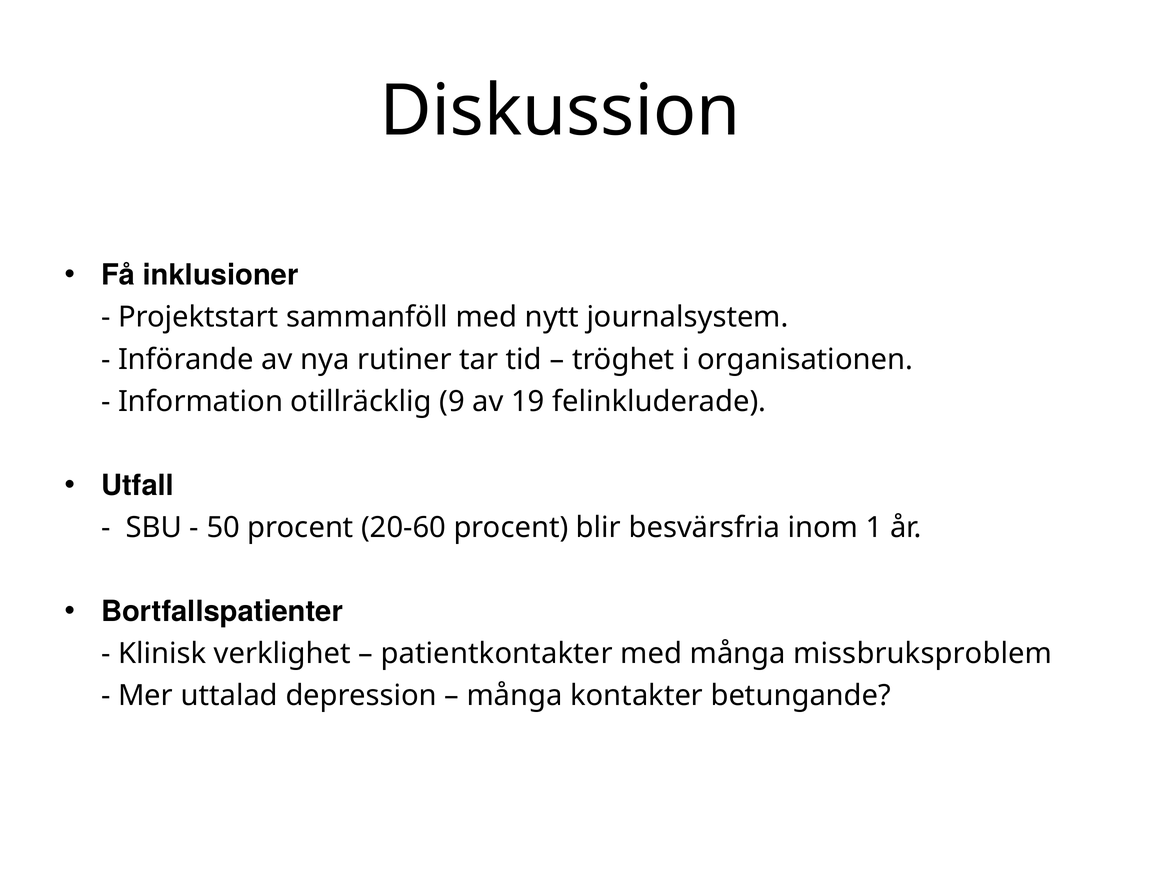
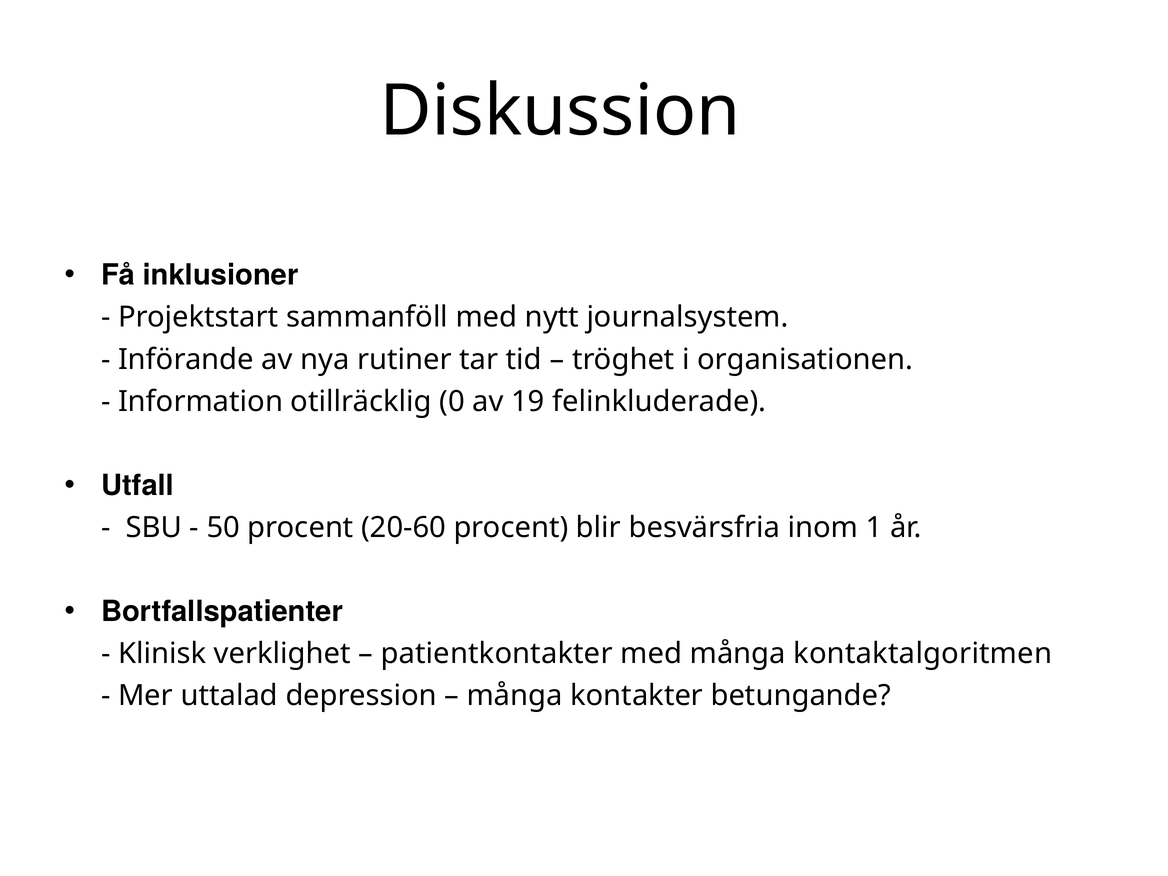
9: 9 -> 0 (452, 401)
missbruksproblem: missbruksproblem -> kontaktalgoritmen (923, 654)
